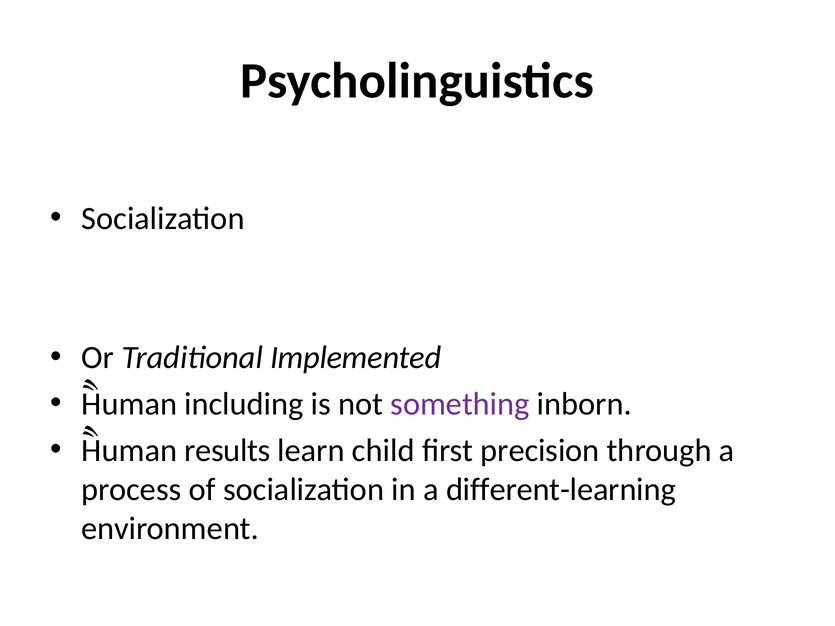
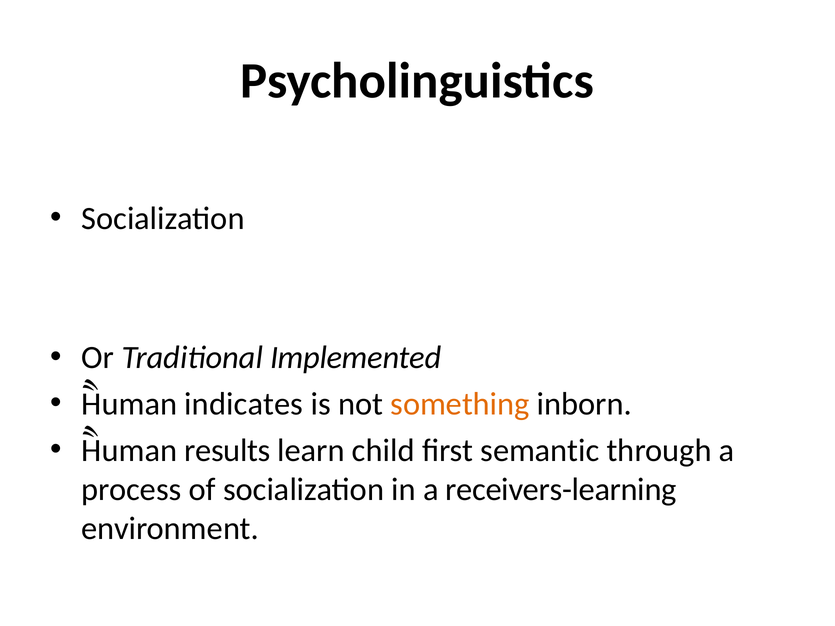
including: including -> indicates (244, 404)
something colour: purple -> orange (460, 404)
precision: precision -> semantic (540, 451)
different-learning: different-learning -> receivers-learning (561, 490)
